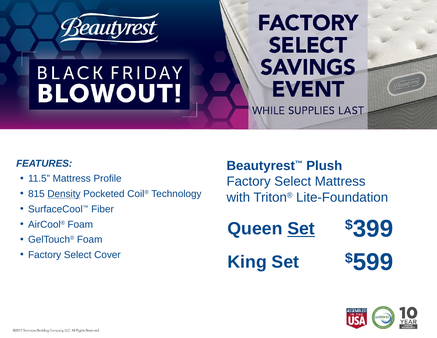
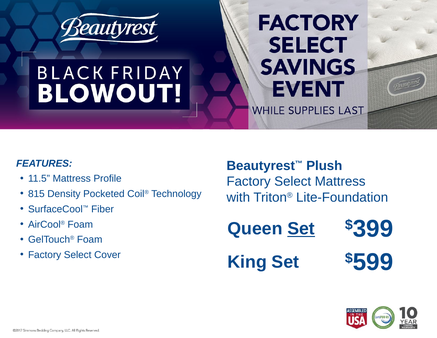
Density underline: present -> none (64, 194)
